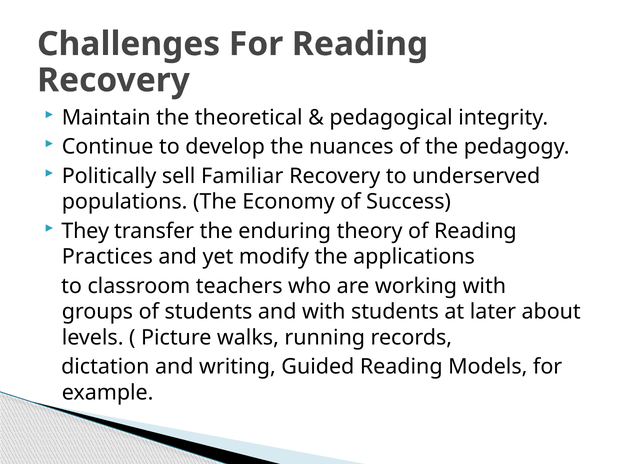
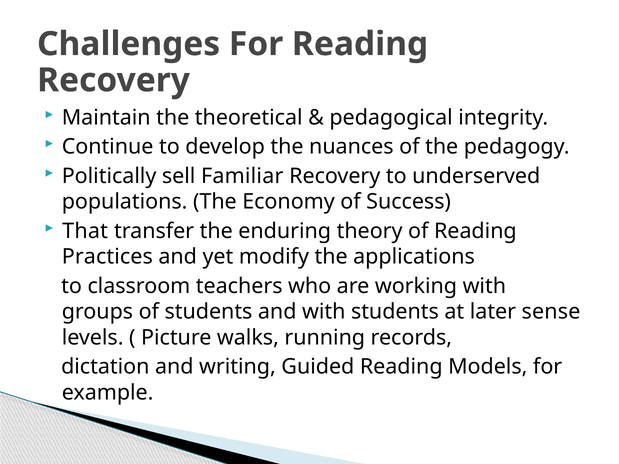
They: They -> That (85, 231)
about: about -> sense (551, 312)
